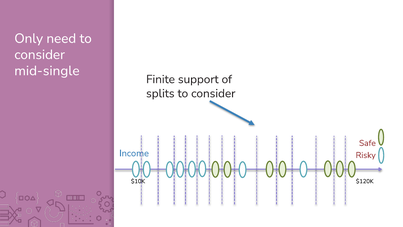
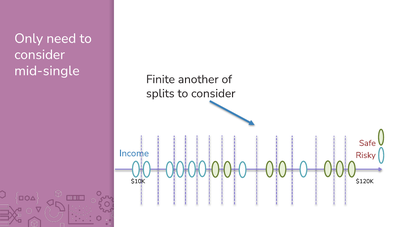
support: support -> another (198, 79)
